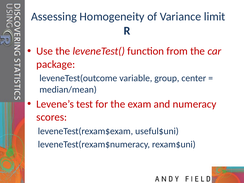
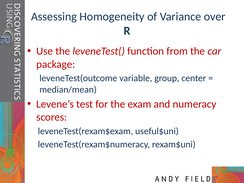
limit: limit -> over (215, 16)
